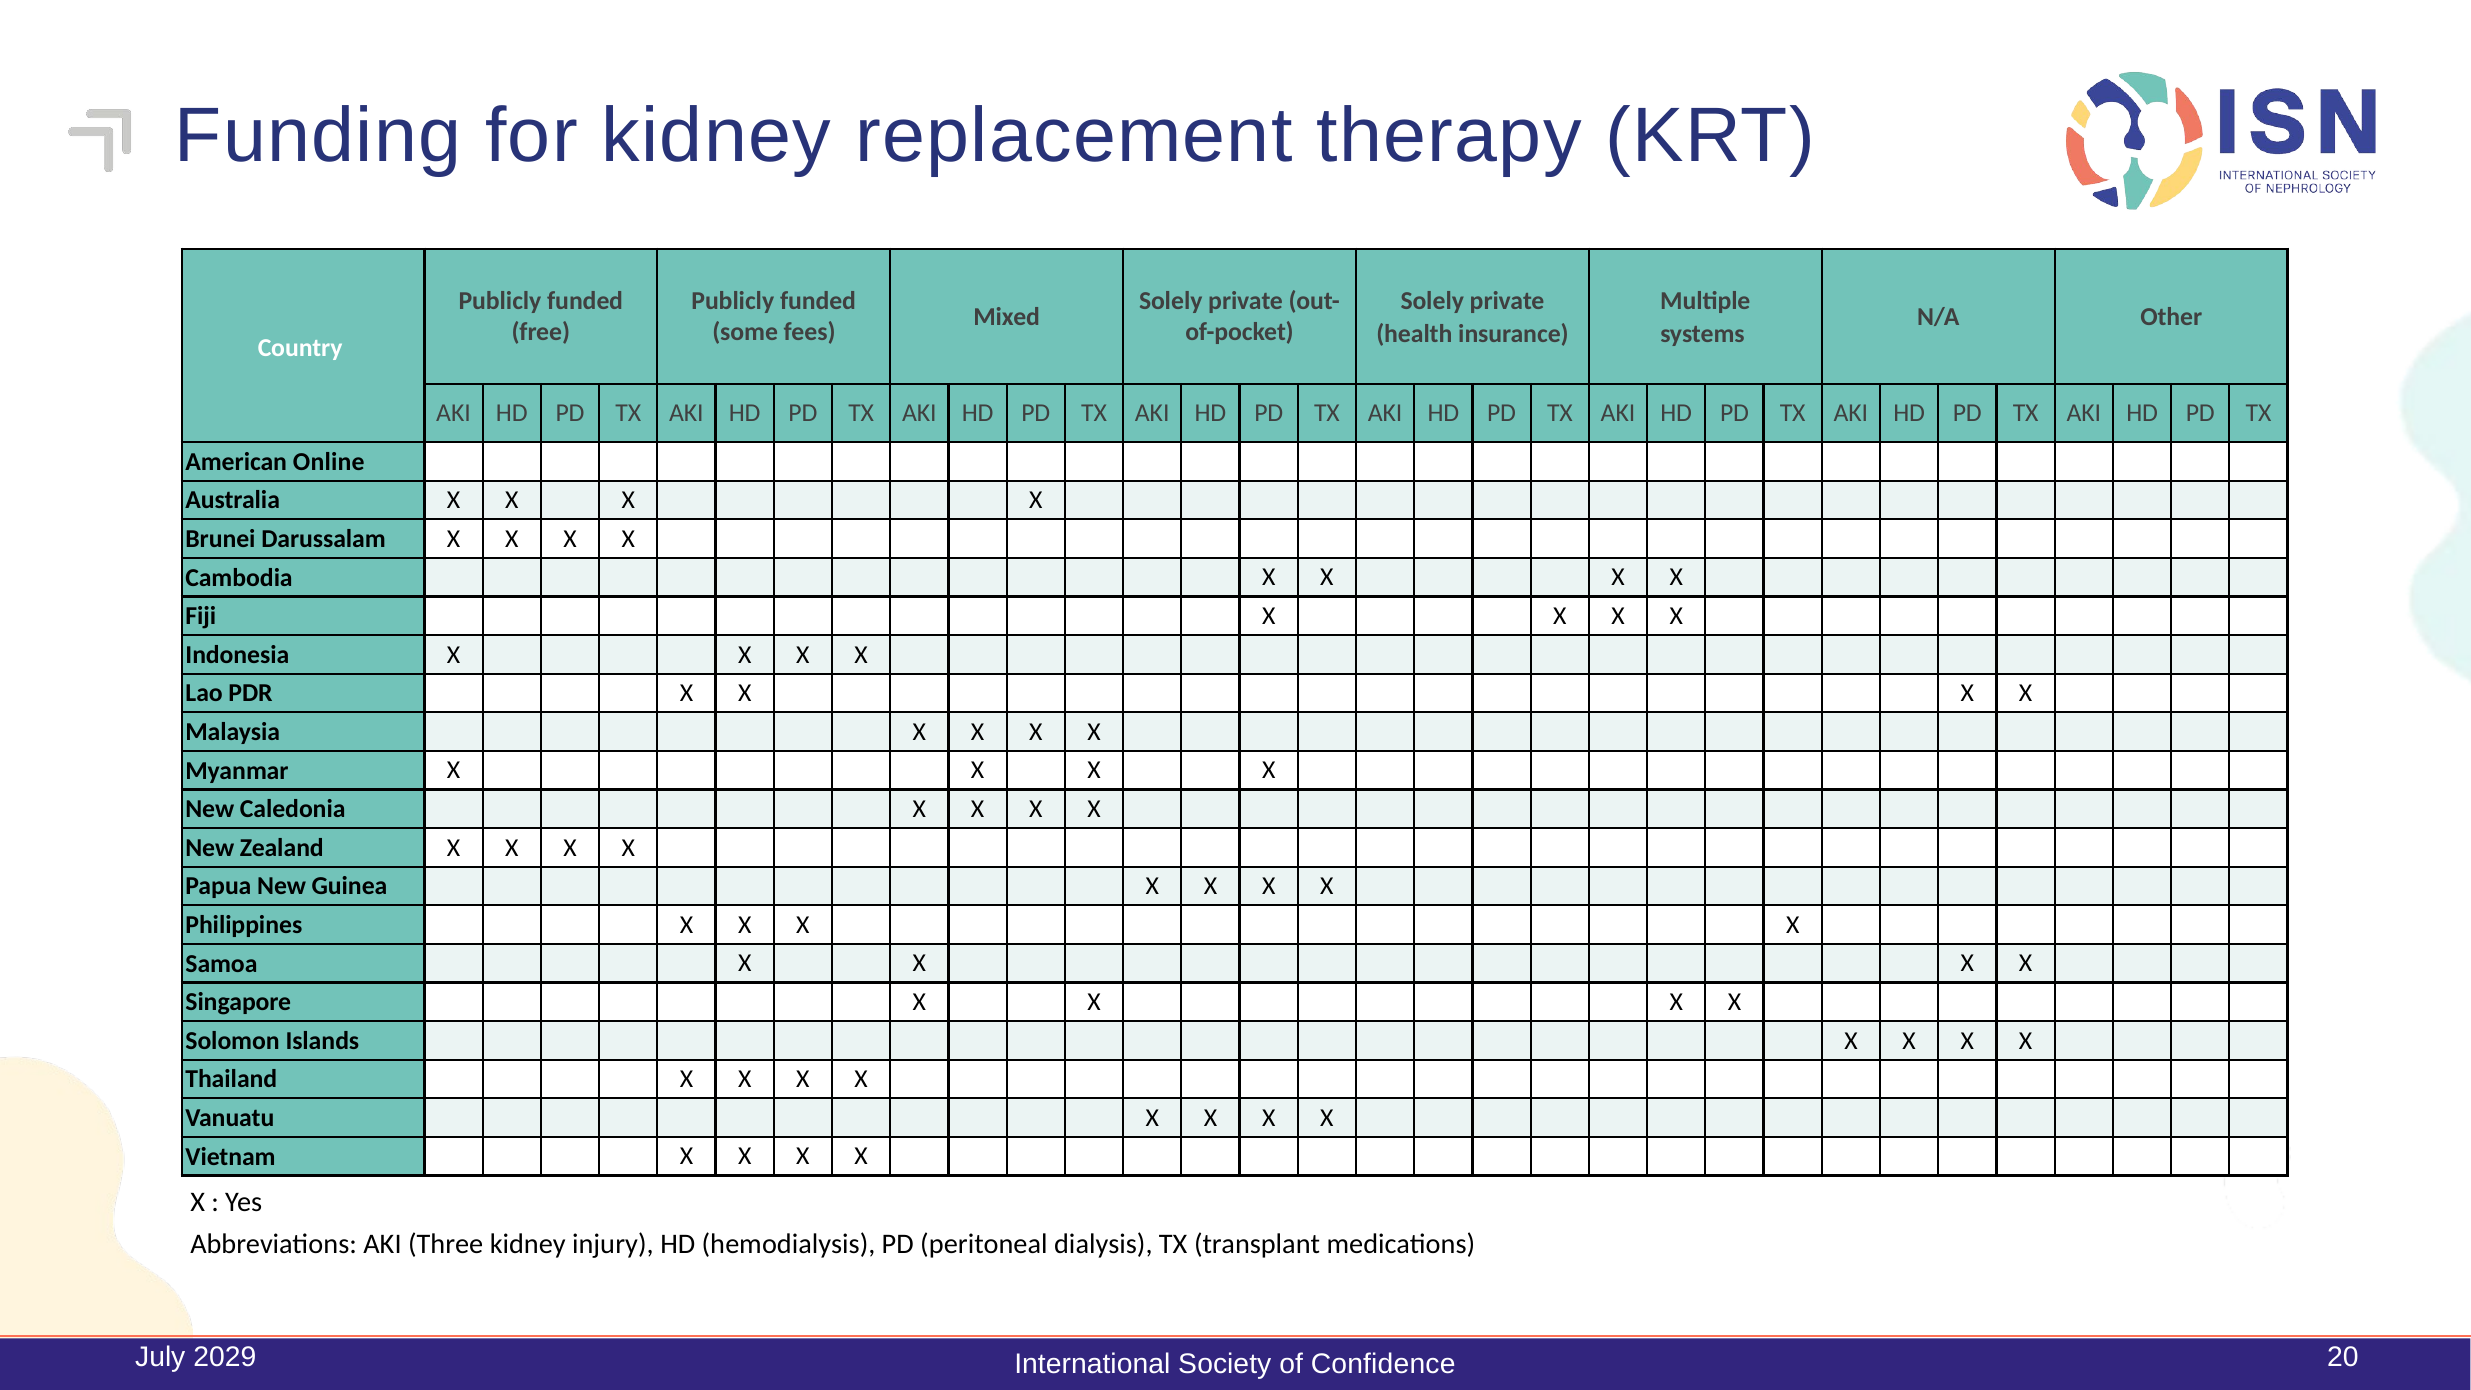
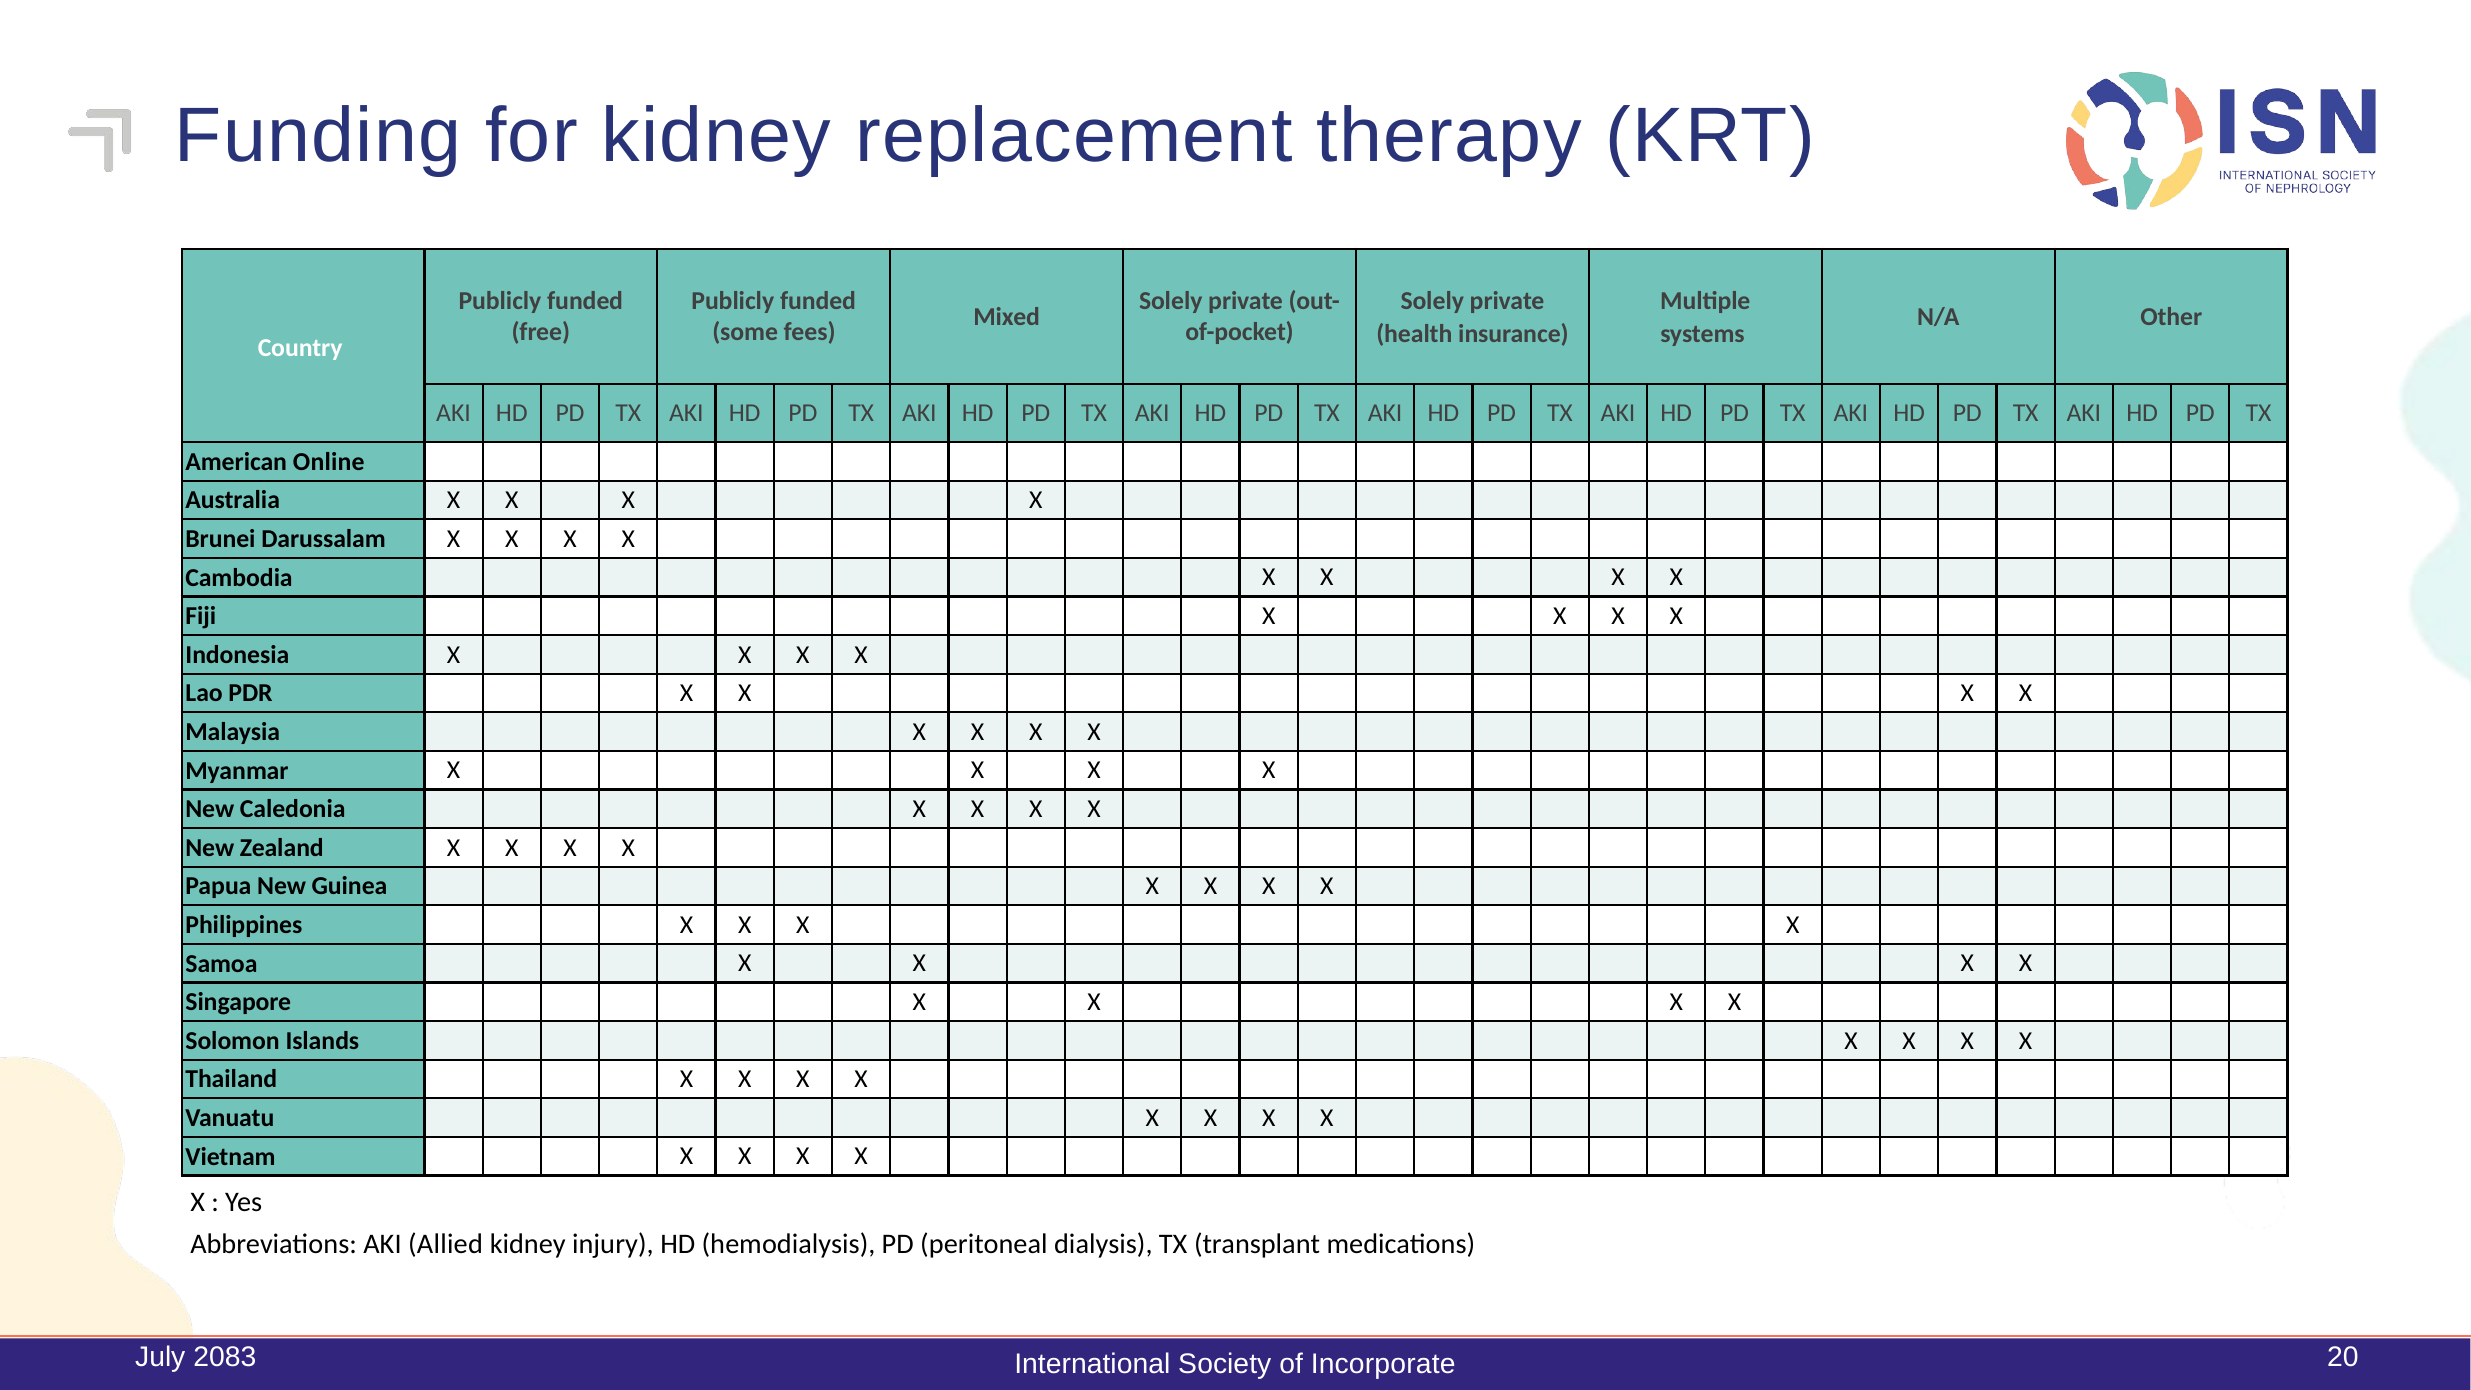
Three: Three -> Allied (446, 1244)
2029: 2029 -> 2083 (225, 1357)
Confidence: Confidence -> Incorporate (1383, 1364)
